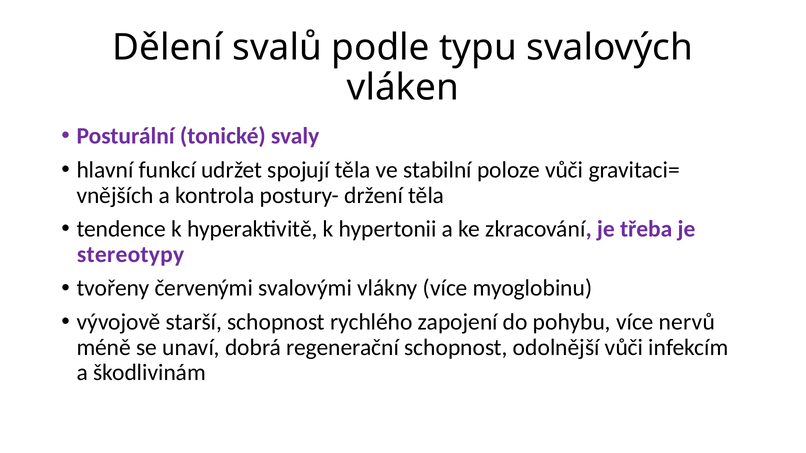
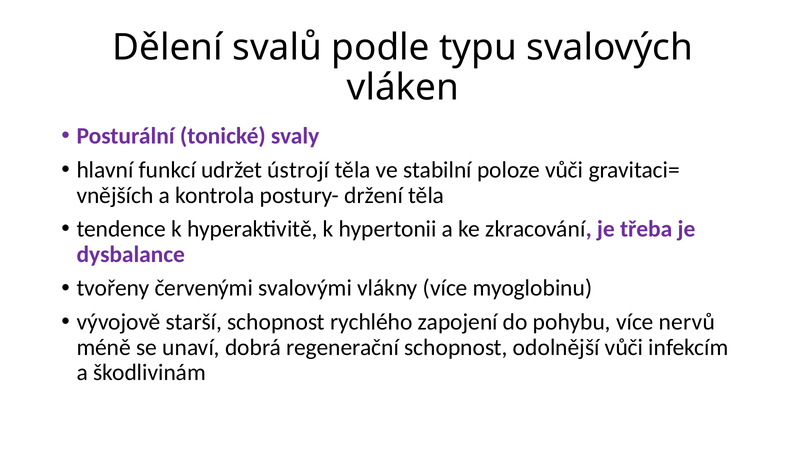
spojují: spojují -> ústrojí (298, 170)
stereotypy: stereotypy -> dysbalance (131, 255)
